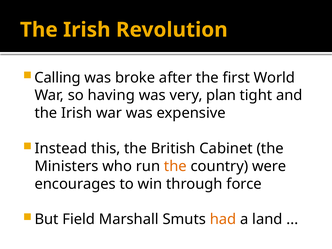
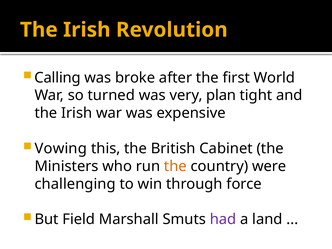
having: having -> turned (111, 95)
Instead: Instead -> Vowing (61, 149)
encourages: encourages -> challenging (75, 184)
had colour: orange -> purple (223, 219)
